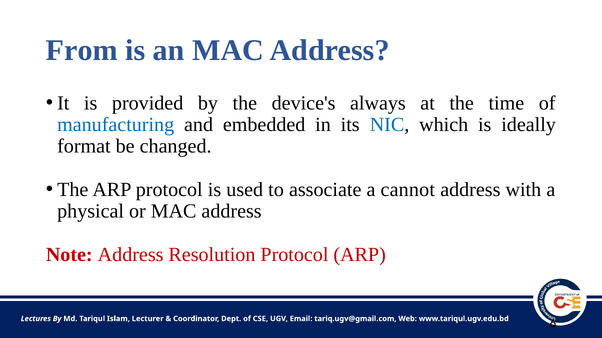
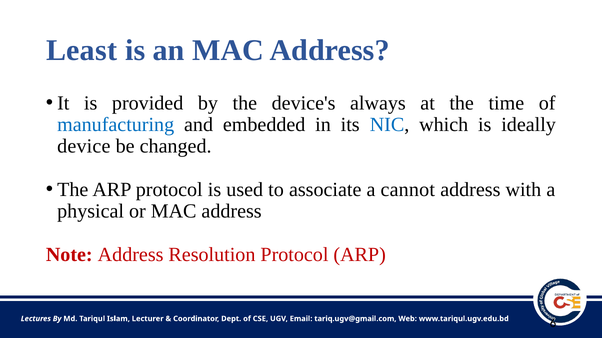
From: From -> Least (82, 51)
format: format -> device (84, 146)
